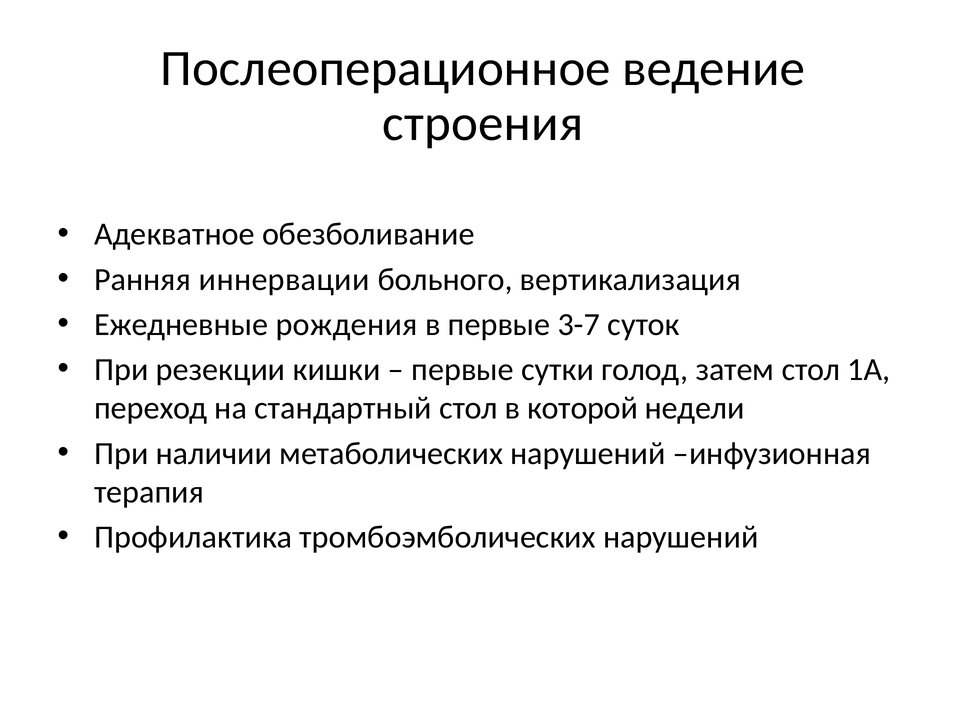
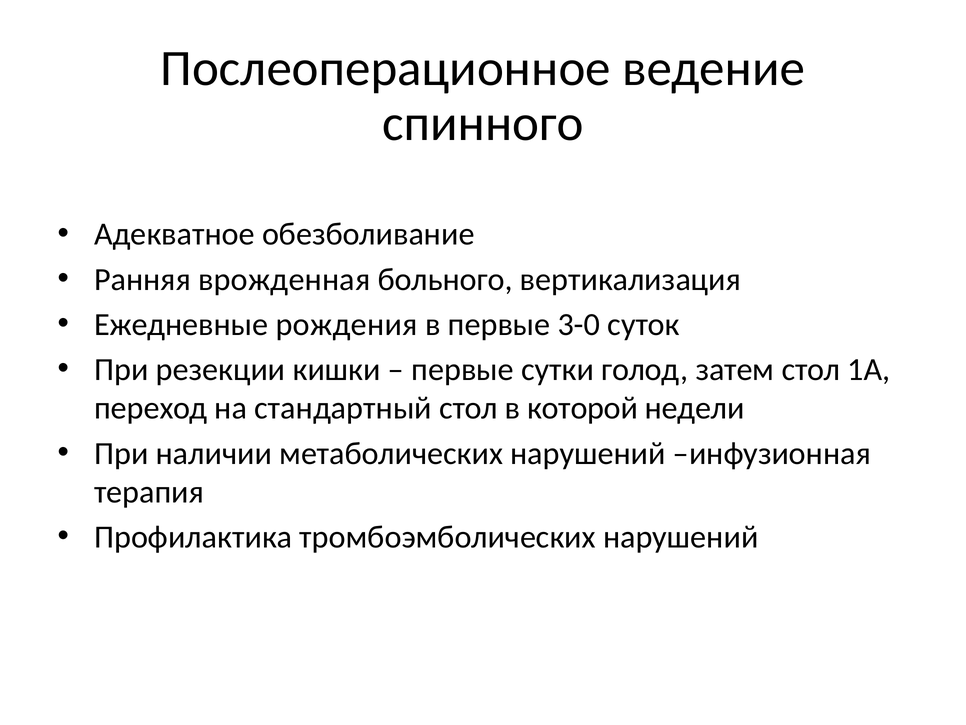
строения: строения -> спинного (483, 124)
иннервации: иннервации -> врожденная (284, 279)
3-7: 3-7 -> 3-0 (579, 324)
